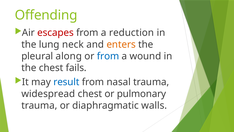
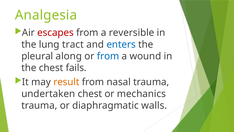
Offending: Offending -> Analgesia (46, 15)
reduction: reduction -> reversible (132, 33)
neck: neck -> tract (73, 44)
enters colour: orange -> blue (121, 44)
result colour: blue -> orange (66, 82)
widespread: widespread -> undertaken (48, 94)
pulmonary: pulmonary -> mechanics (141, 94)
